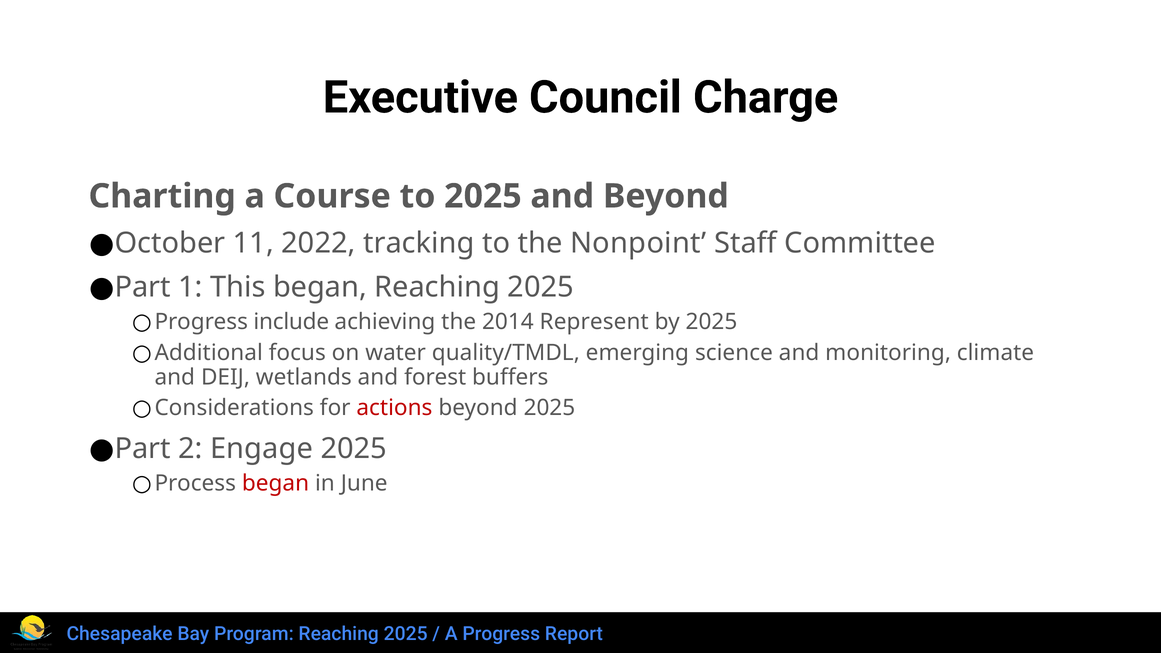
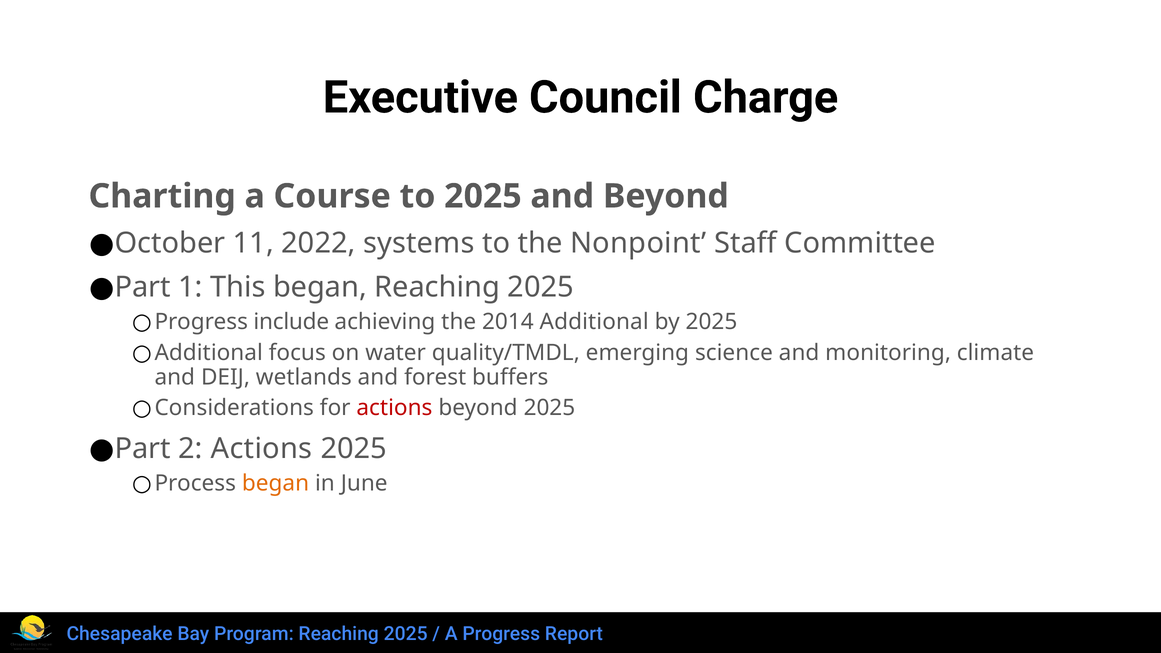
tracking: tracking -> systems (419, 243)
2014 Represent: Represent -> Additional (594, 322)
2 Engage: Engage -> Actions (262, 449)
began colour: red -> orange (276, 483)
